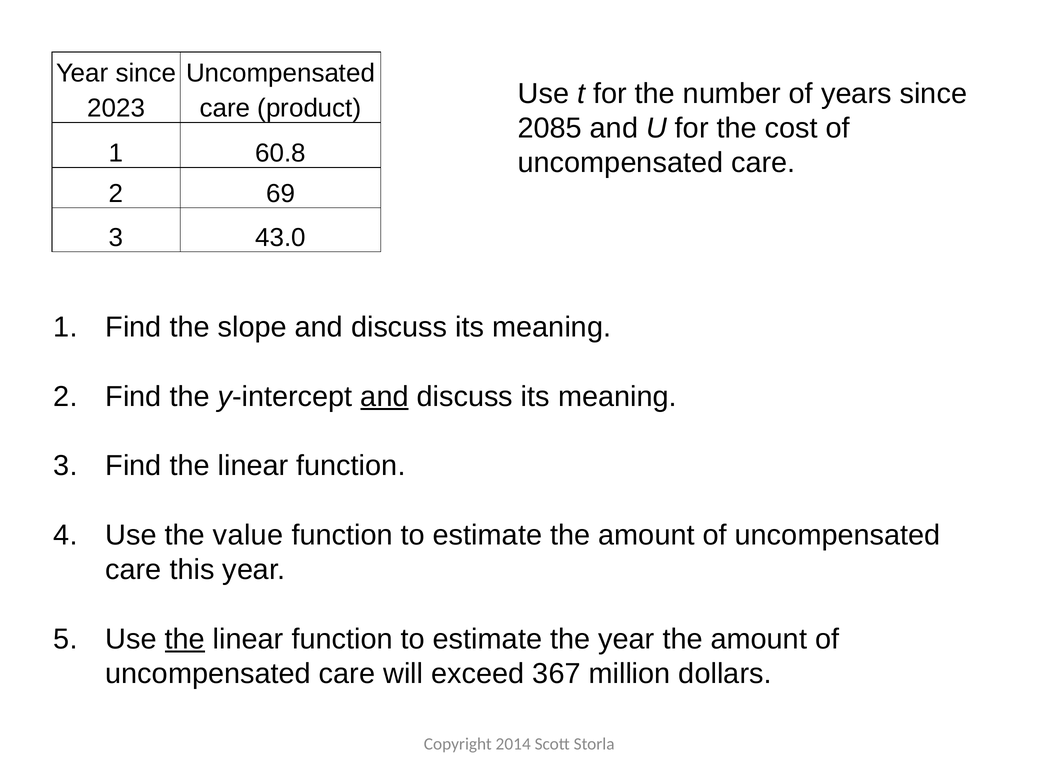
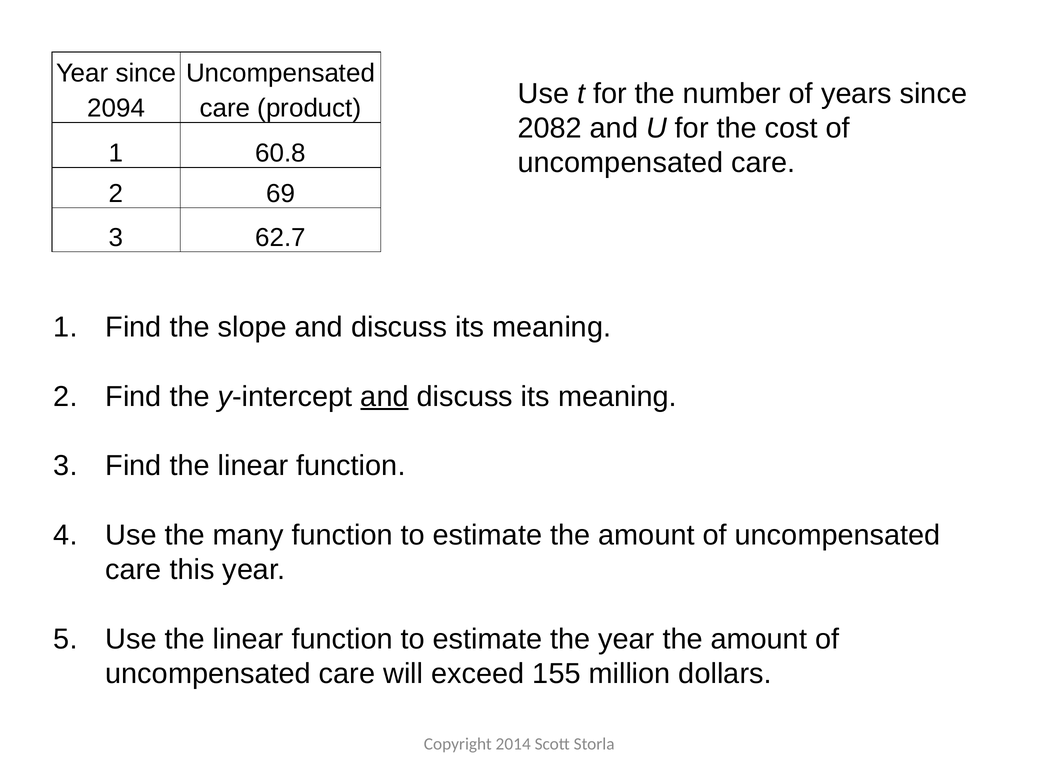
2023: 2023 -> 2094 (116, 108)
2085: 2085 -> 2082 (550, 128)
43.0: 43.0 -> 62.7 (281, 238)
value: value -> many (248, 535)
the underline: present -> none (185, 639)
367: 367 -> 155 (557, 674)
